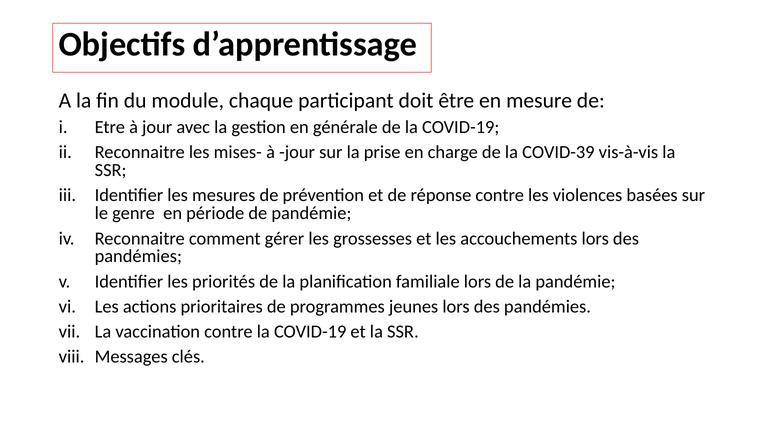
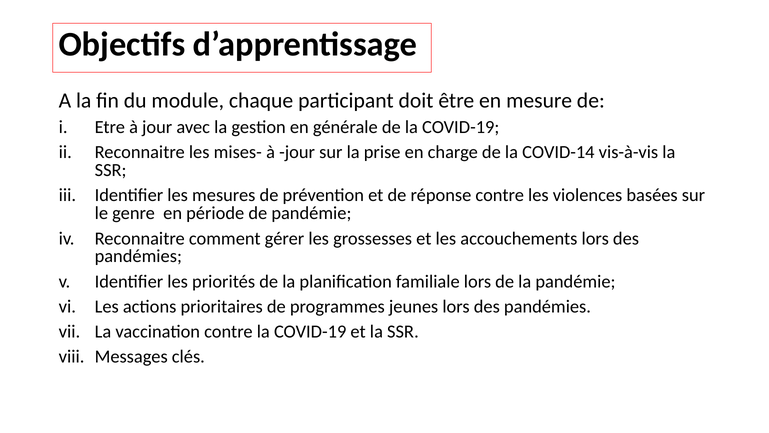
COVID-39: COVID-39 -> COVID-14 (558, 152)
